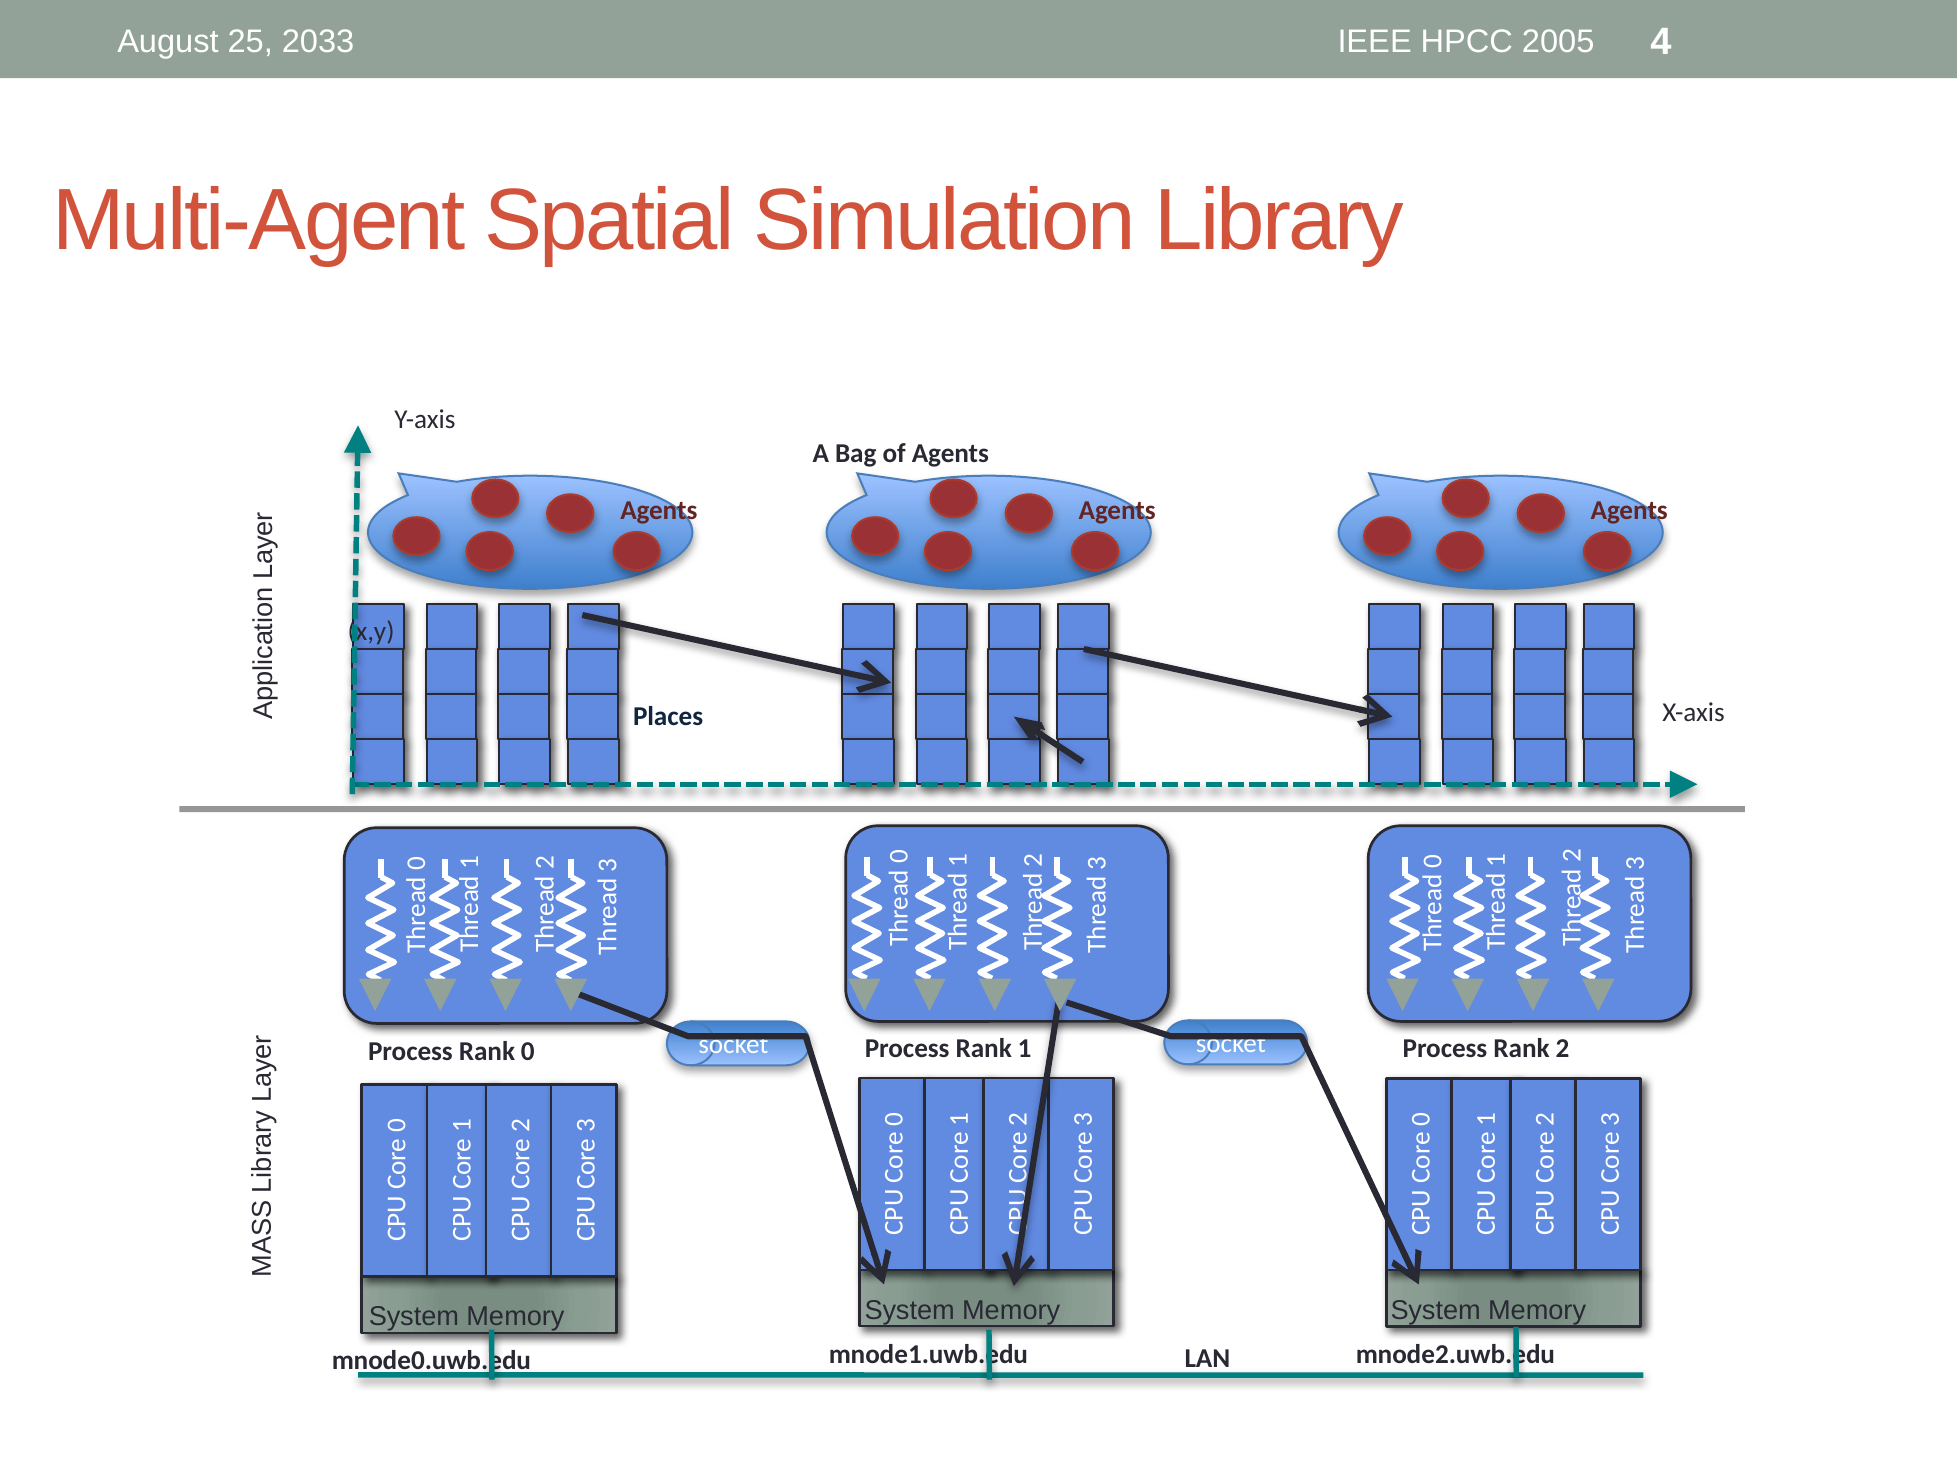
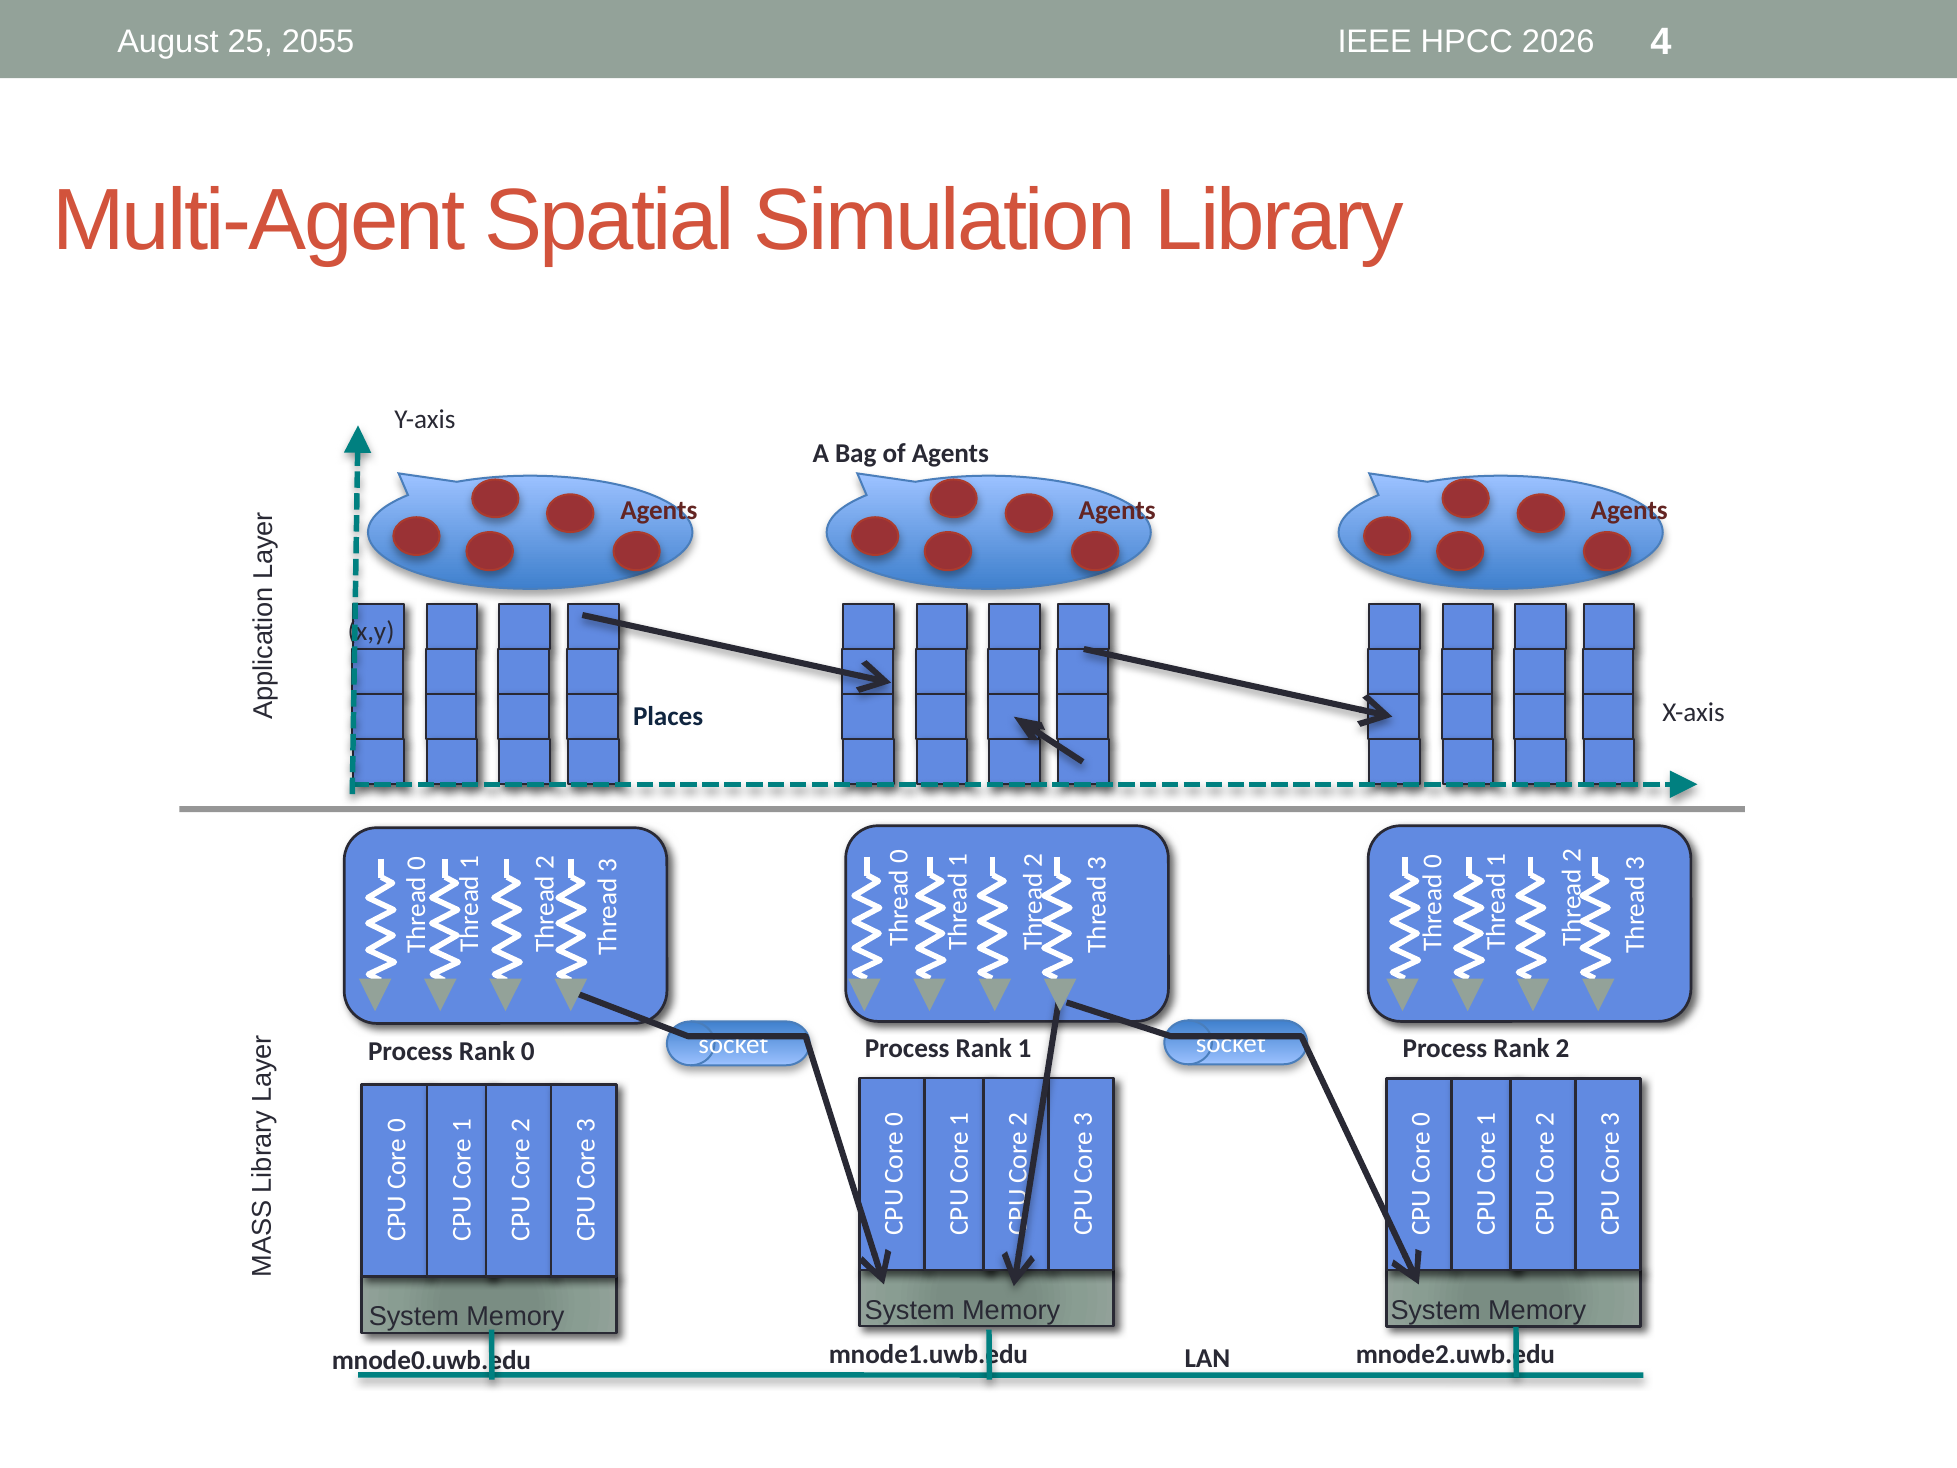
2033: 2033 -> 2055 (318, 41)
2005: 2005 -> 2026 (1558, 41)
